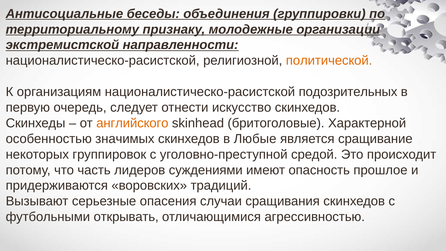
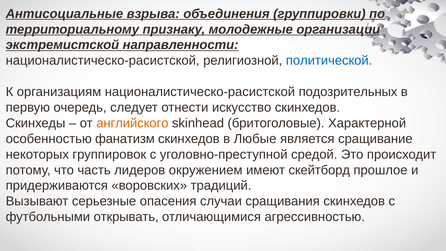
беседы: беседы -> взрыва (153, 14)
политической colour: orange -> blue (329, 61)
значимых: значимых -> фанатизм (125, 139)
суждениями: суждениями -> окружением (206, 170)
опасность: опасность -> скейтборд (319, 170)
